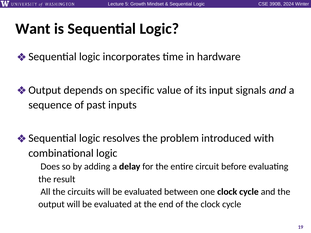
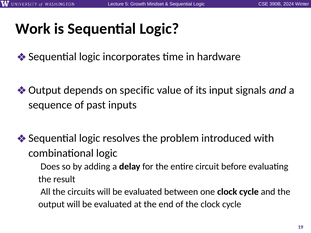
Want: Want -> Work (33, 29)
